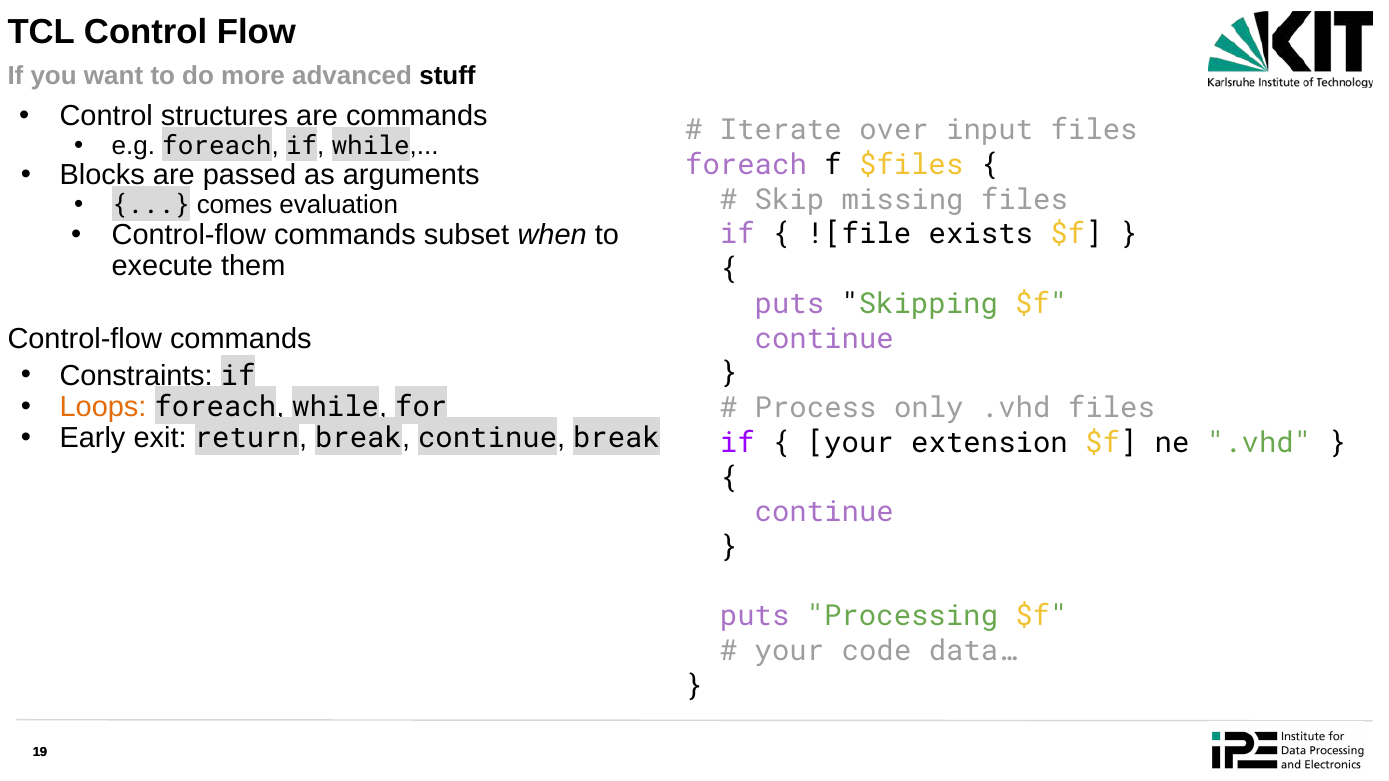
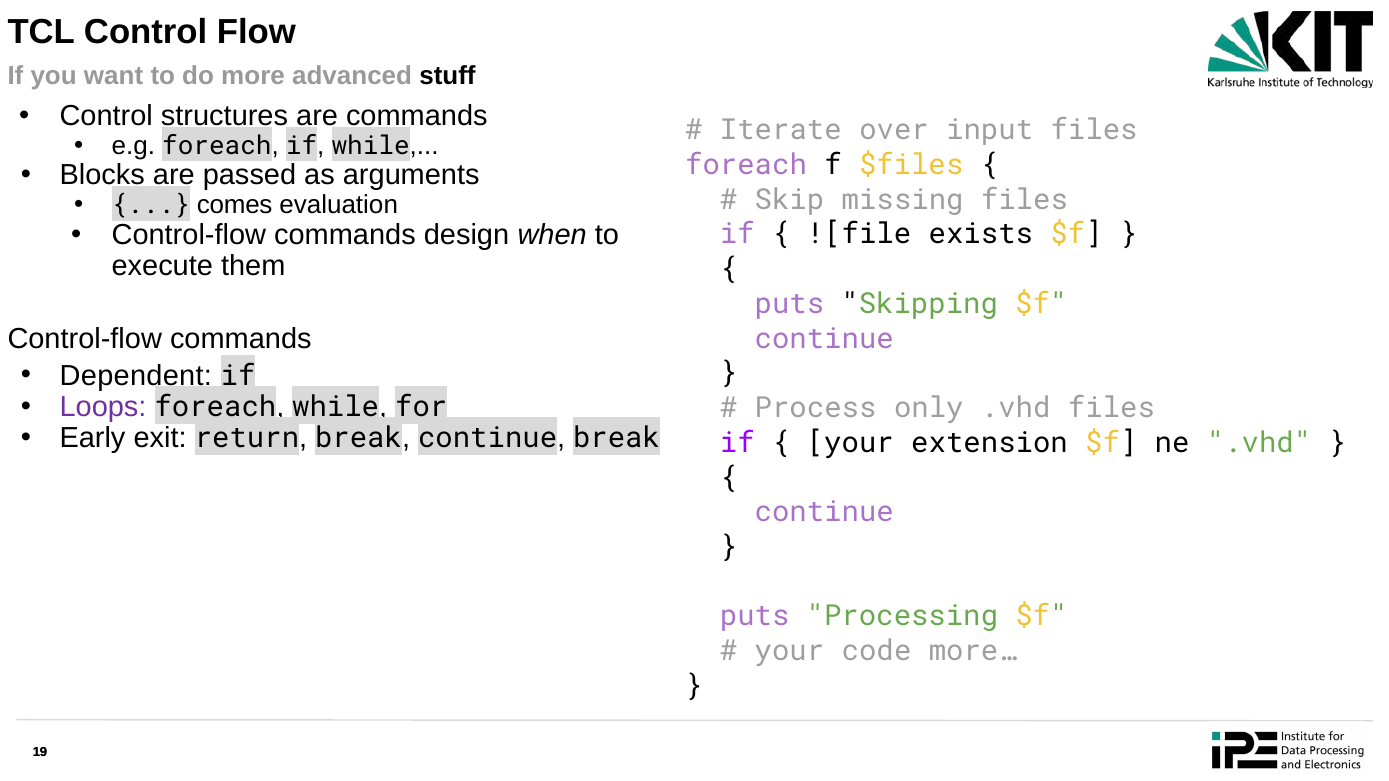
subset: subset -> design (466, 235)
Constraints: Constraints -> Dependent (136, 376)
Loops colour: orange -> purple (103, 407)
data…: data… -> more… (972, 651)
